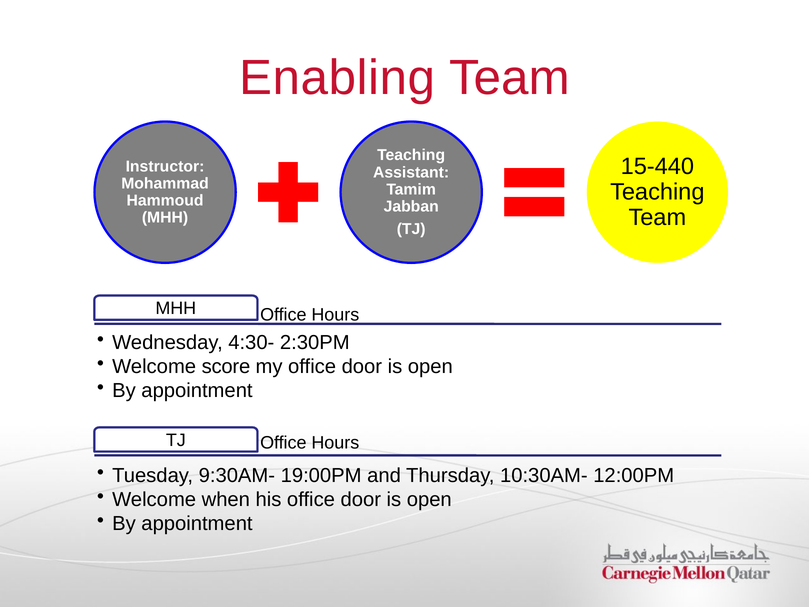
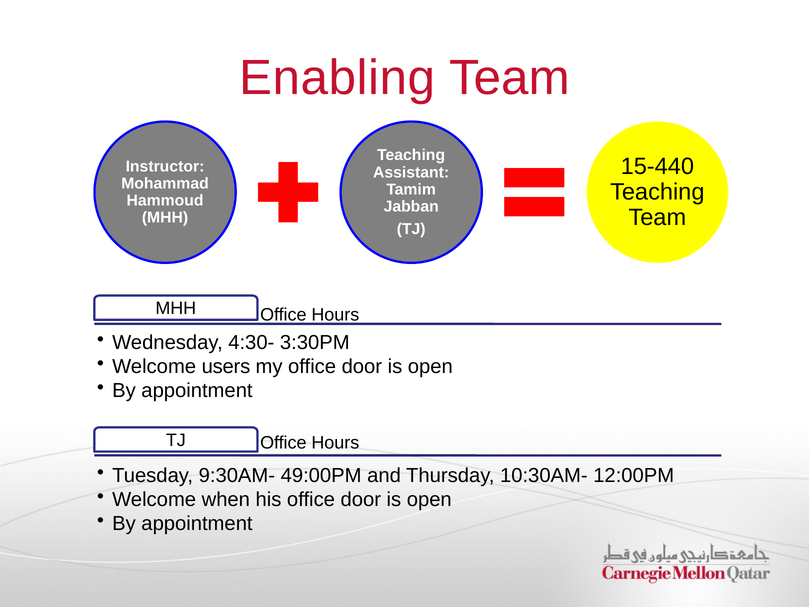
2:30PM: 2:30PM -> 3:30PM (315, 343)
score: score -> users (226, 366)
19:00PM: 19:00PM -> 49:00PM (321, 476)
